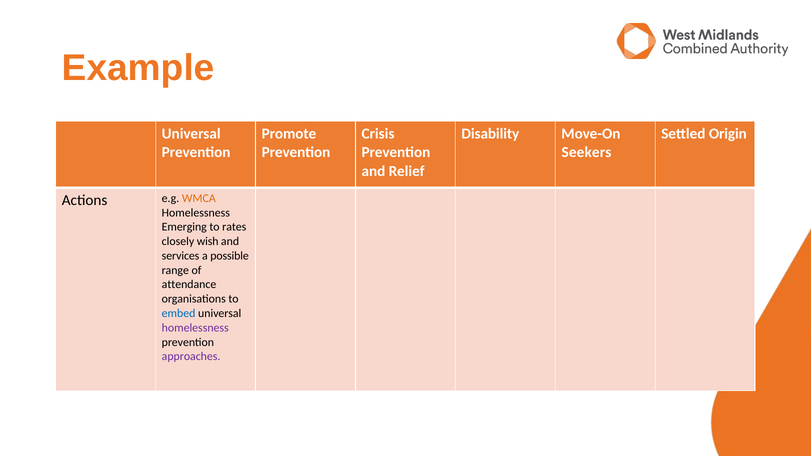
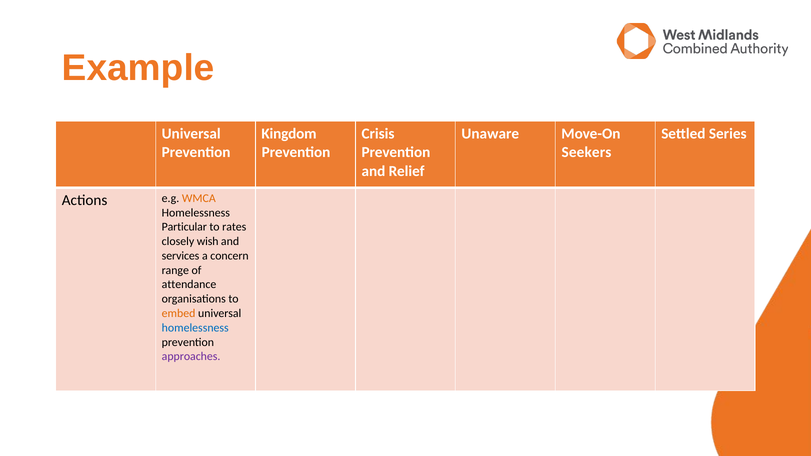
Promote: Promote -> Kingdom (289, 134)
Disability: Disability -> Unaware (490, 134)
Origin: Origin -> Series (728, 134)
Emerging: Emerging -> Particular (184, 227)
possible: possible -> concern (230, 256)
embed colour: blue -> orange (179, 313)
homelessness colour: purple -> blue (195, 328)
